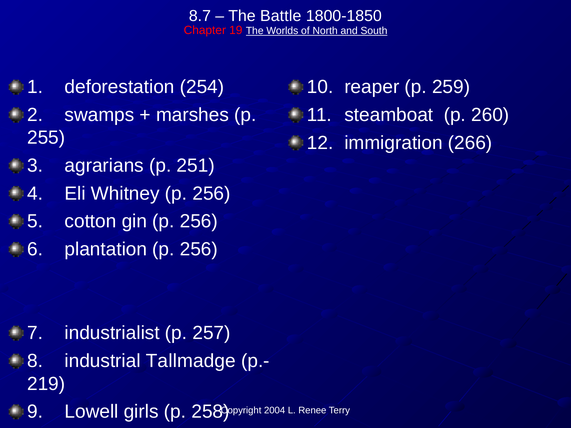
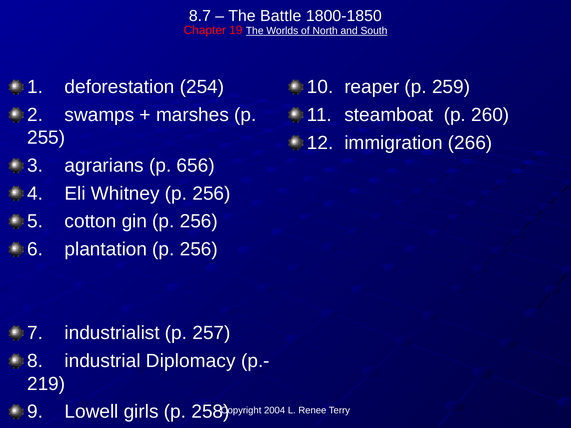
251: 251 -> 656 (196, 166)
Tallmadge: Tallmadge -> Diplomacy (191, 361)
